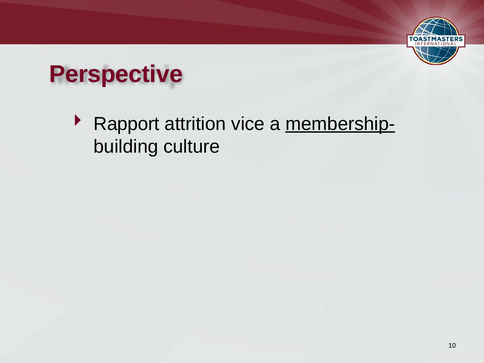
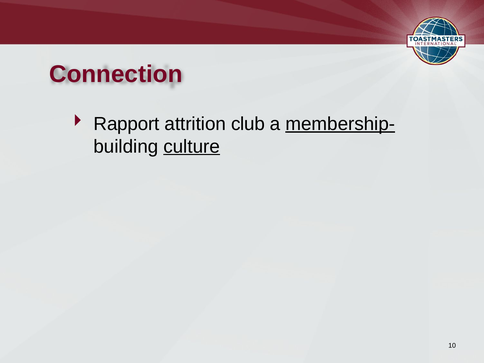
Perspective: Perspective -> Connection (116, 74)
vice: vice -> club (248, 124)
culture underline: none -> present (192, 146)
